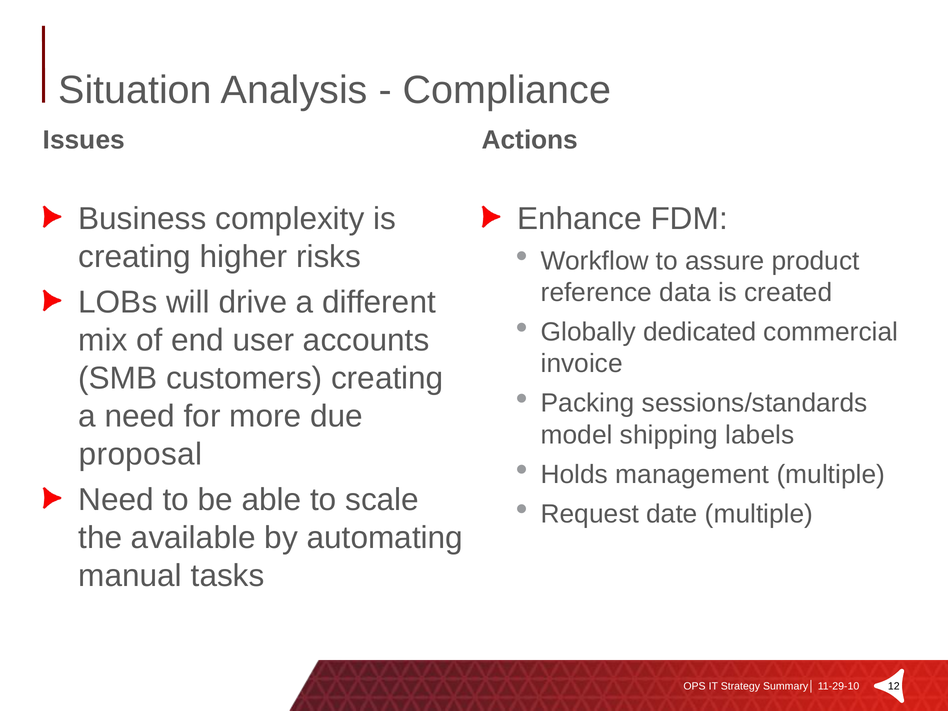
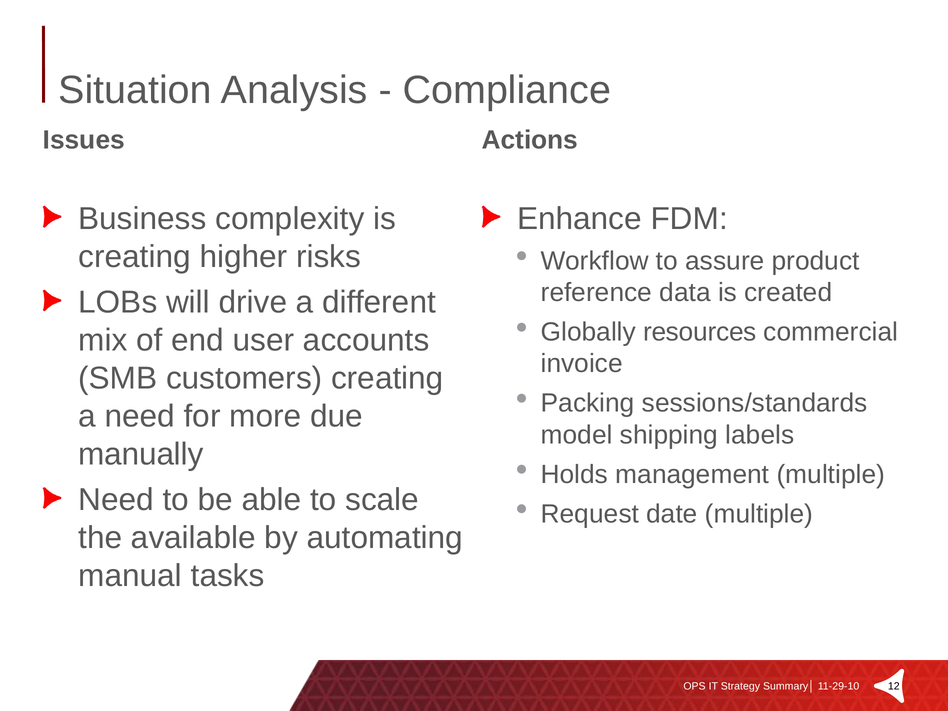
dedicated: dedicated -> resources (700, 332)
proposal: proposal -> manually (141, 454)
